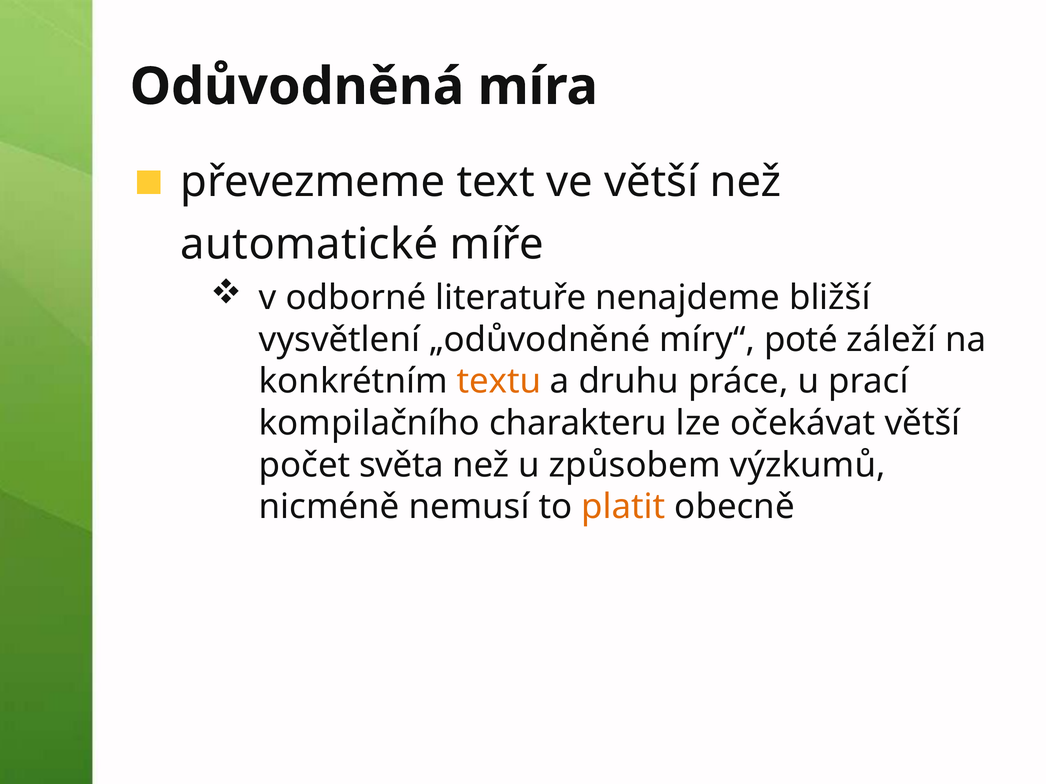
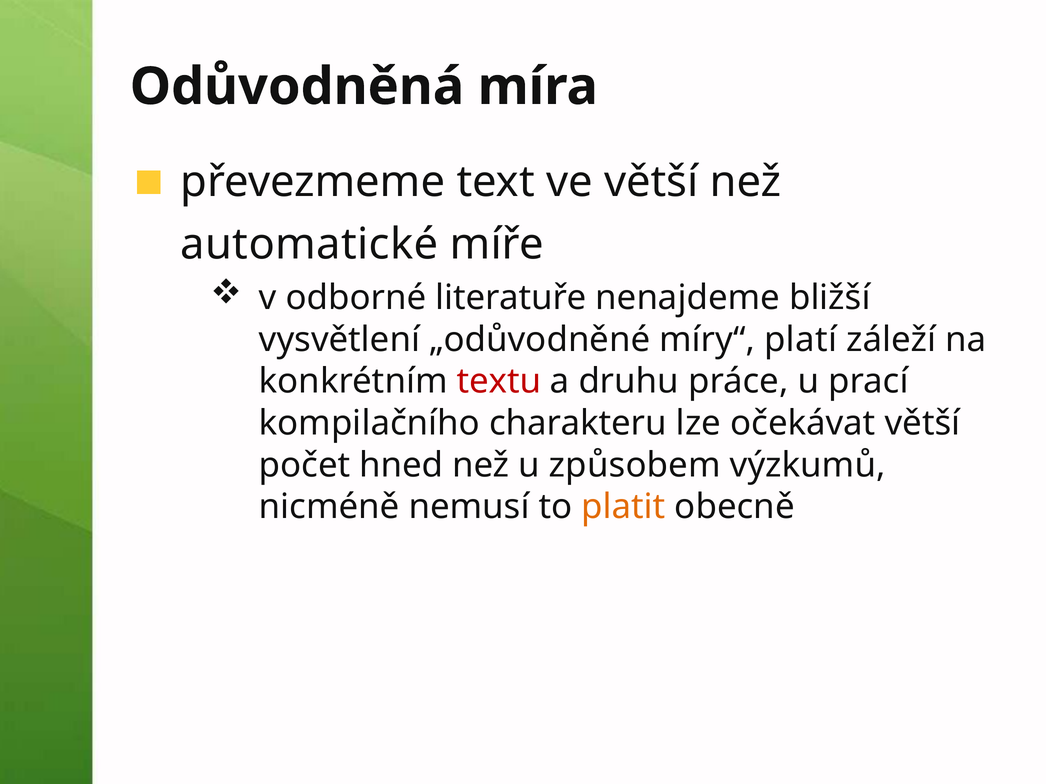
poté: poté -> platí (801, 340)
textu colour: orange -> red (499, 382)
světa: světa -> hned (401, 465)
